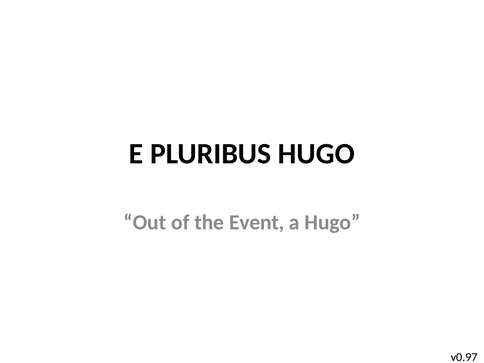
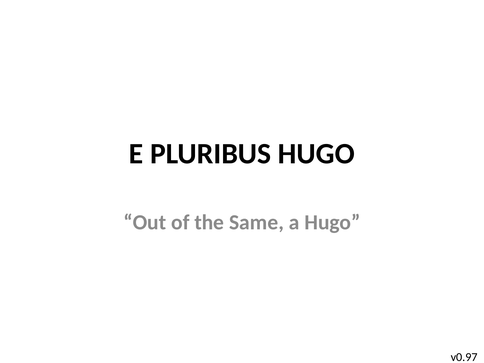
Event: Event -> Same (256, 223)
